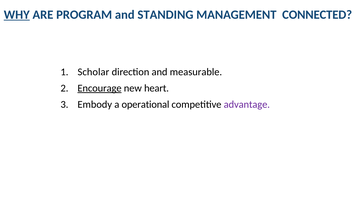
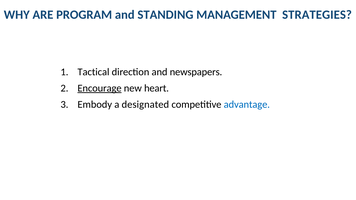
WHY underline: present -> none (17, 15)
CONNECTED: CONNECTED -> STRATEGIES (317, 15)
Scholar: Scholar -> Tactical (93, 72)
measurable: measurable -> newspapers (196, 72)
operational: operational -> designated (145, 105)
advantage colour: purple -> blue (247, 105)
